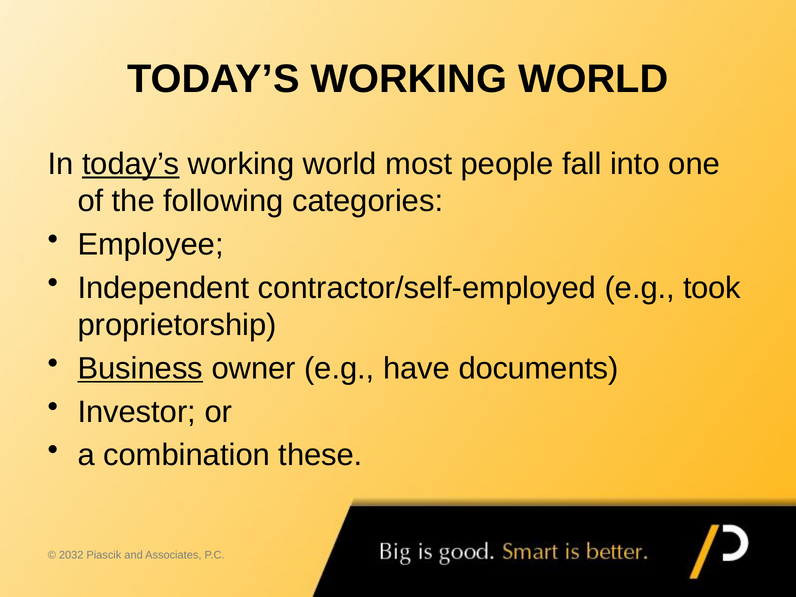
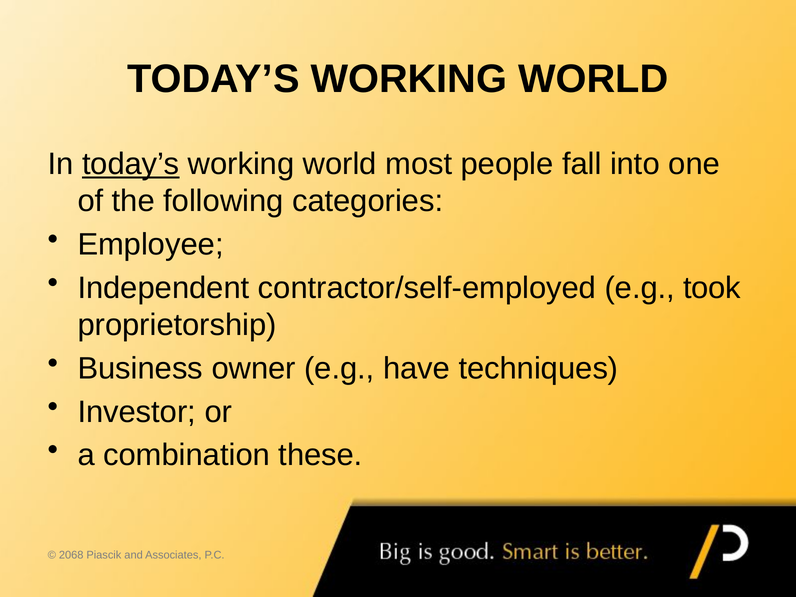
Business underline: present -> none (140, 368)
documents: documents -> techniques (538, 368)
2032: 2032 -> 2068 (71, 555)
